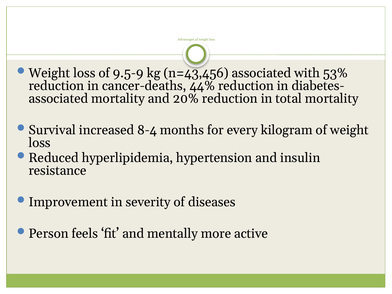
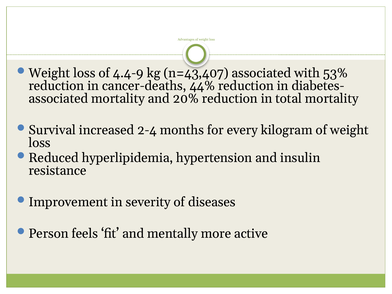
9.5-9: 9.5-9 -> 4.4-9 (128, 73)
n=43,456: n=43,456 -> n=43,407 (196, 73)
8-4: 8-4 -> 2-4 (147, 130)
